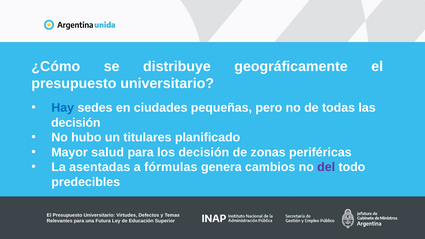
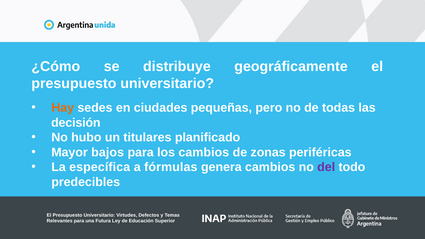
Hay colour: blue -> orange (63, 108)
salud: salud -> bajos (108, 152)
los decisión: decisión -> cambios (204, 152)
asentadas: asentadas -> específica (100, 167)
